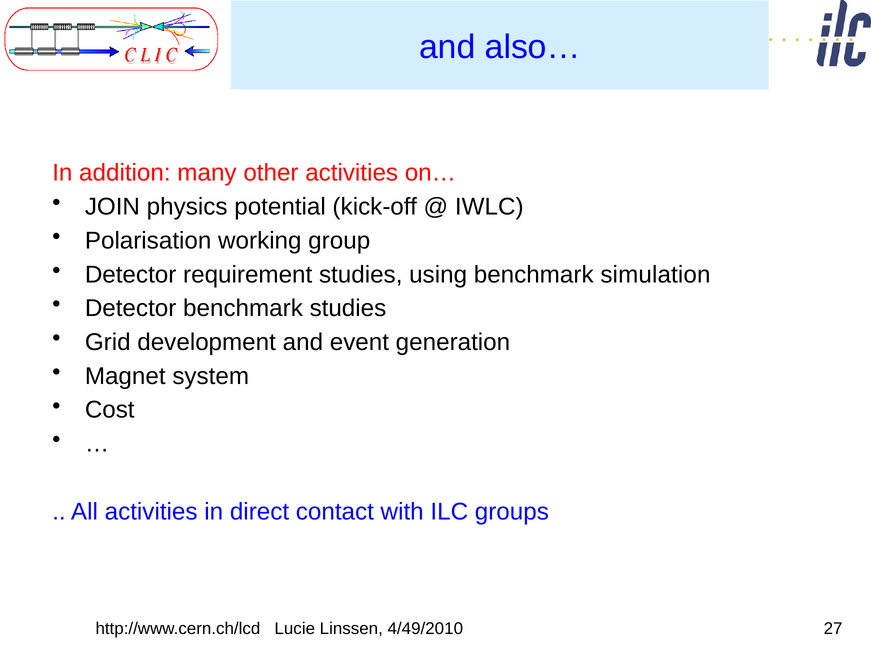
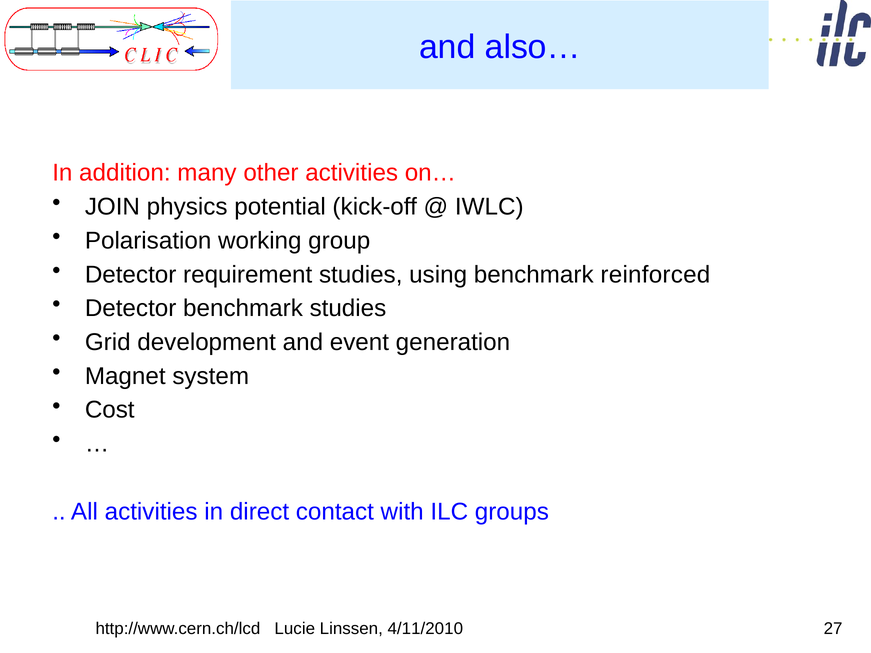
simulation: simulation -> reinforced (655, 275)
4/49/2010: 4/49/2010 -> 4/11/2010 (425, 629)
